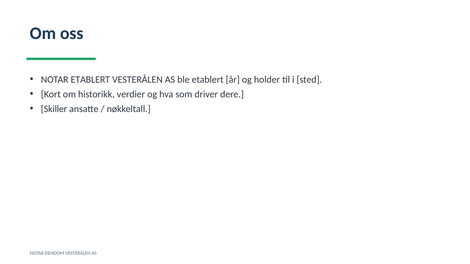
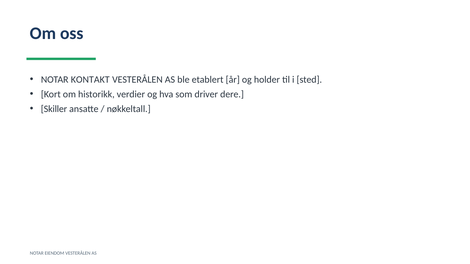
NOTAR ETABLERT: ETABLERT -> KONTAKT (90, 80)
